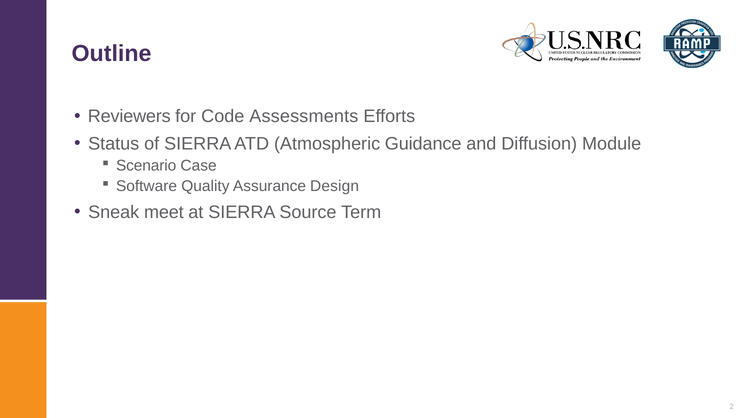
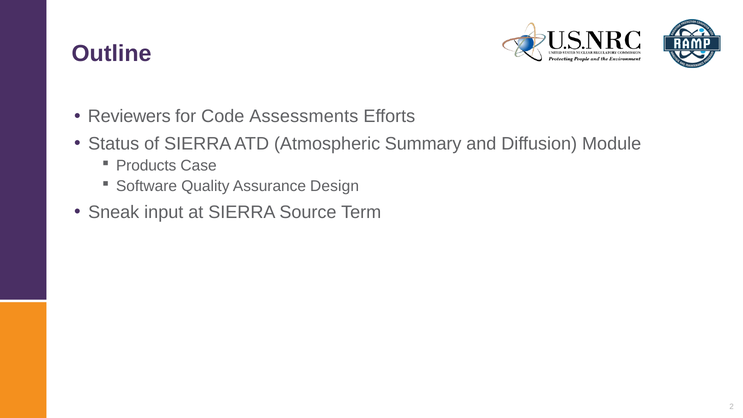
Guidance: Guidance -> Summary (423, 144)
Scenario: Scenario -> Products (146, 166)
meet: meet -> input (164, 212)
